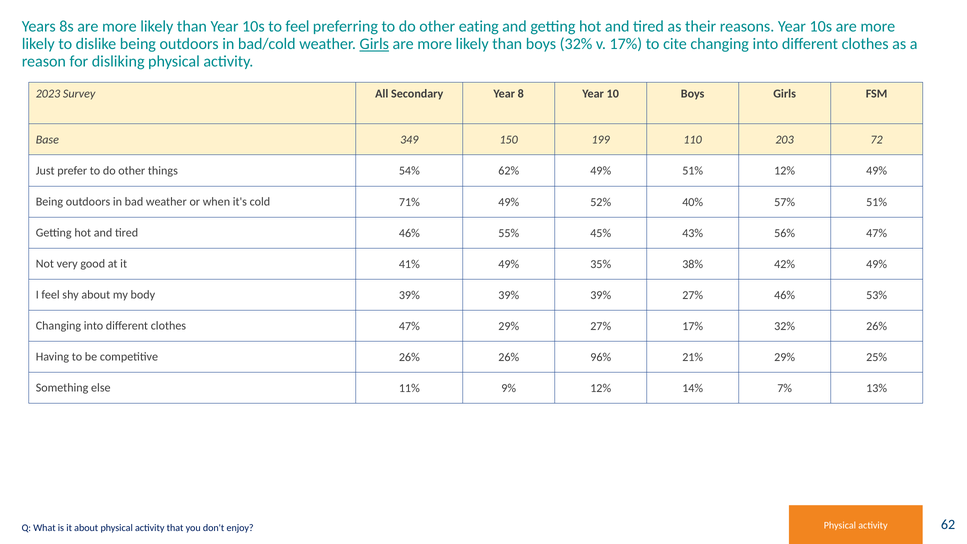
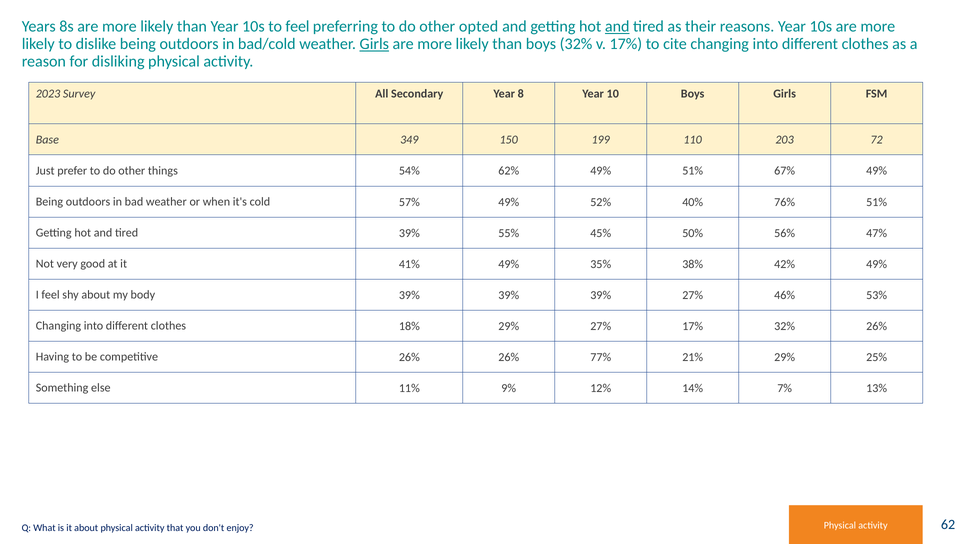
eating: eating -> opted (479, 26)
and underline: none -> present (617, 26)
51% 12%: 12% -> 67% (785, 171)
71%: 71% -> 57% (409, 202)
57%: 57% -> 76% (785, 202)
tired 46%: 46% -> 39% (409, 233)
43%: 43% -> 50% (693, 233)
clothes 47%: 47% -> 18% (409, 326)
96%: 96% -> 77% (601, 357)
